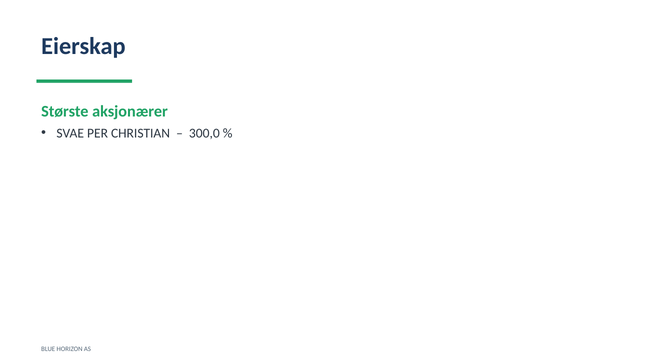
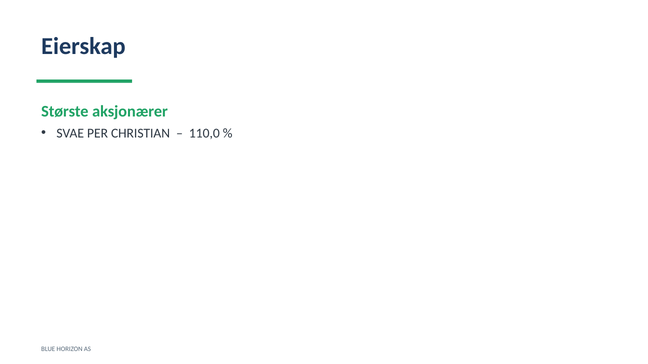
300,0: 300,0 -> 110,0 (204, 133)
